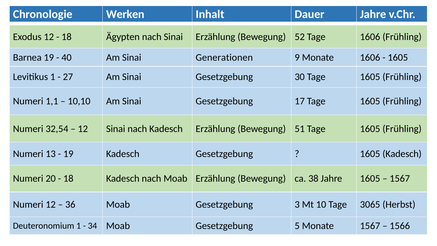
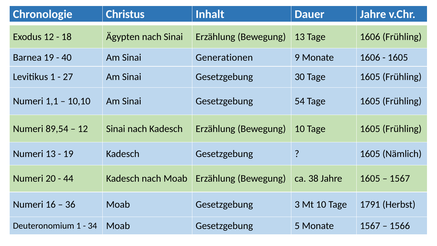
Werken: Werken -> Christus (125, 14)
Bewegung 52: 52 -> 13 (300, 37)
17: 17 -> 54 (300, 101)
32,54: 32,54 -> 89,54 (57, 129)
Bewegung 51: 51 -> 10 (300, 129)
1605 Kadesch: Kadesch -> Nämlich (402, 154)
18: 18 -> 44 (68, 179)
Numeri 12: 12 -> 16 (51, 204)
3065: 3065 -> 1791 (370, 204)
